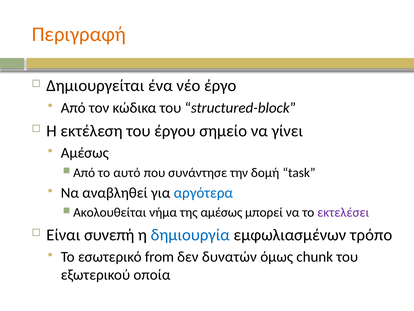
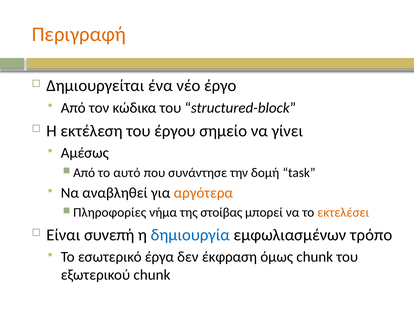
αργότερα colour: blue -> orange (203, 193)
Ακολουθείται: Ακολουθείται -> Πληροφορίες (110, 212)
της αμέσως: αμέσως -> στοίβας (221, 212)
εκτελέσει colour: purple -> orange (343, 212)
from: from -> έργα (159, 256)
δυνατών: δυνατών -> έκφραση (229, 256)
εξωτερικού οποία: οποία -> chunk (152, 274)
